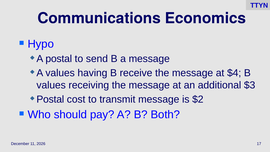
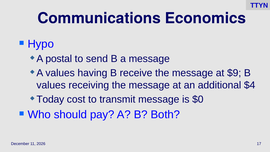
$4: $4 -> $9 (234, 73)
$3: $3 -> $4 (250, 85)
Postal: Postal -> Today (50, 99)
$2: $2 -> $0 (198, 99)
